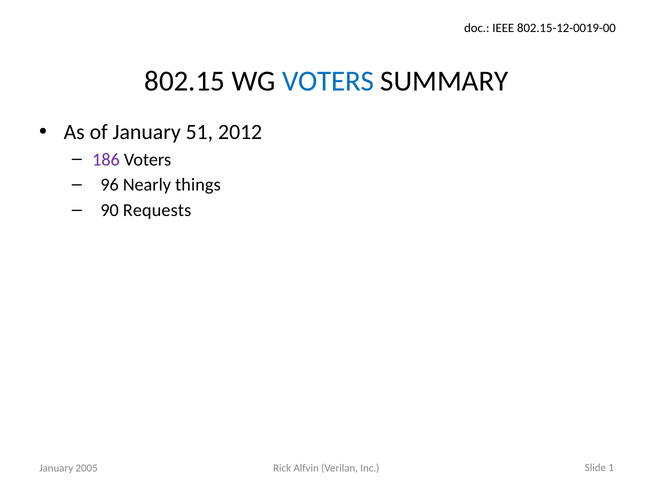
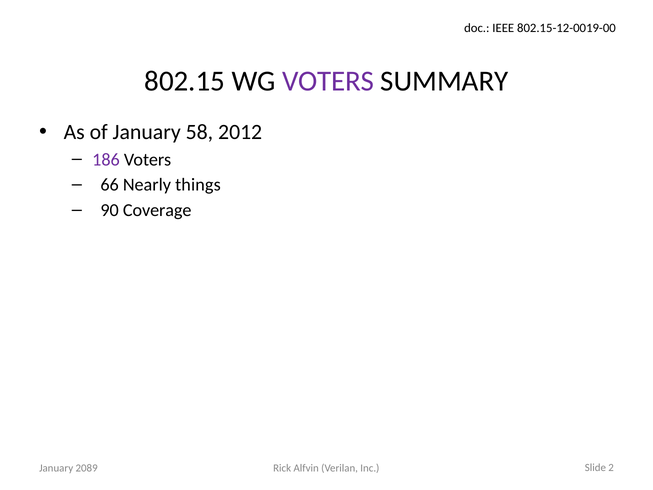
VOTERS colour: blue -> purple (328, 81)
51: 51 -> 58 (199, 132)
96: 96 -> 66 (110, 185)
Requests: Requests -> Coverage (157, 210)
2005: 2005 -> 2089 (87, 468)
1: 1 -> 2 (611, 468)
